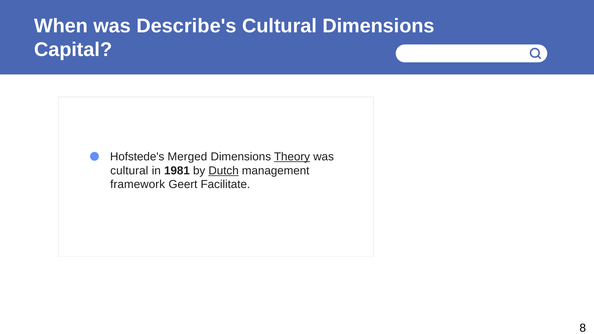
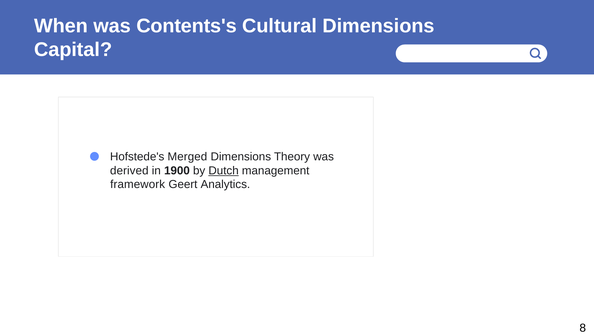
Describe's: Describe's -> Contents's (187, 26)
Theory underline: present -> none (292, 157)
cultural: cultural -> derived (129, 171)
1981: 1981 -> 1900 (177, 171)
Facilitate: Facilitate -> Analytics (225, 185)
